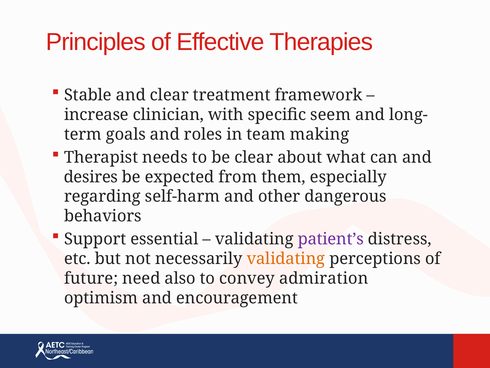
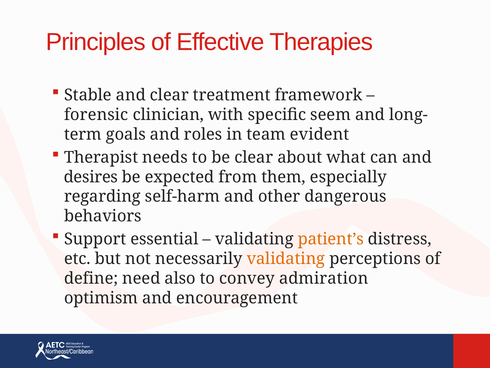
increase: increase -> forensic (96, 115)
making: making -> evident (320, 134)
patient’s colour: purple -> orange (331, 239)
future: future -> define (91, 278)
